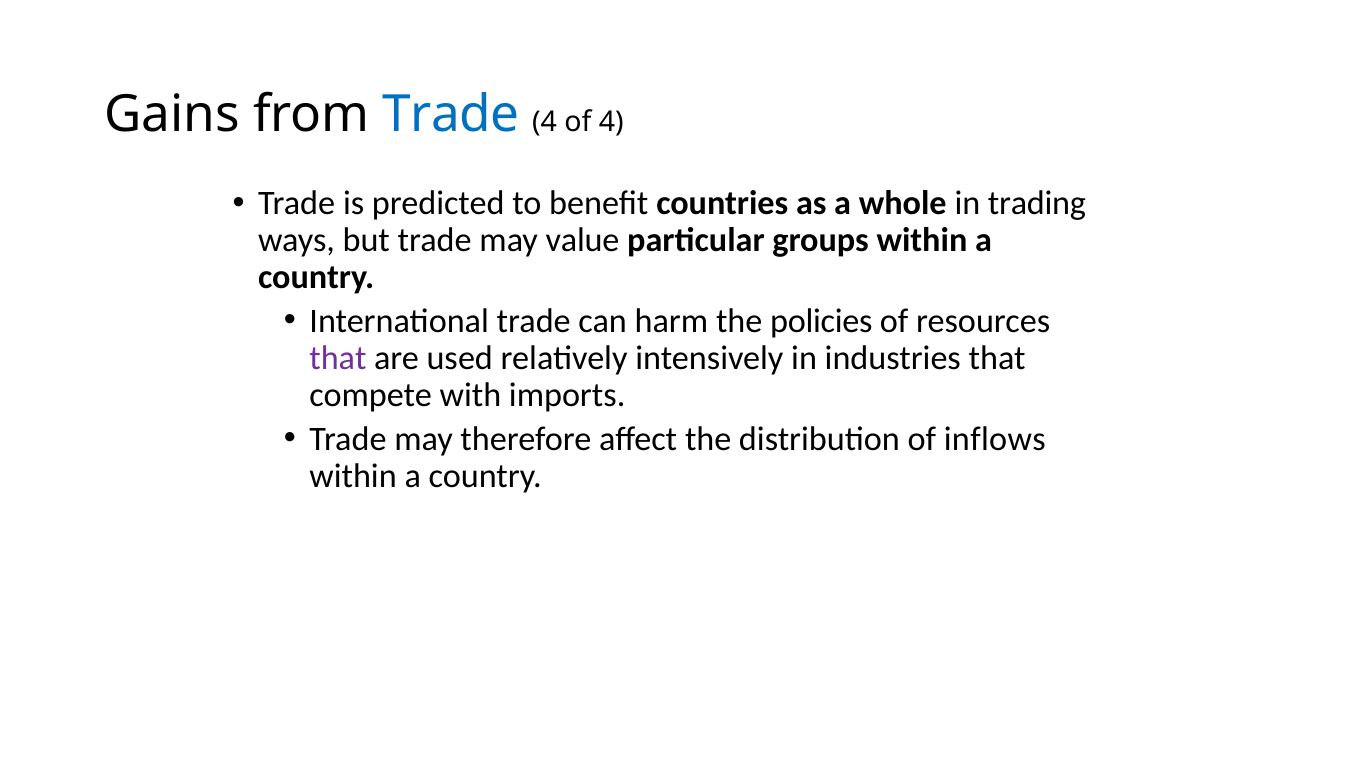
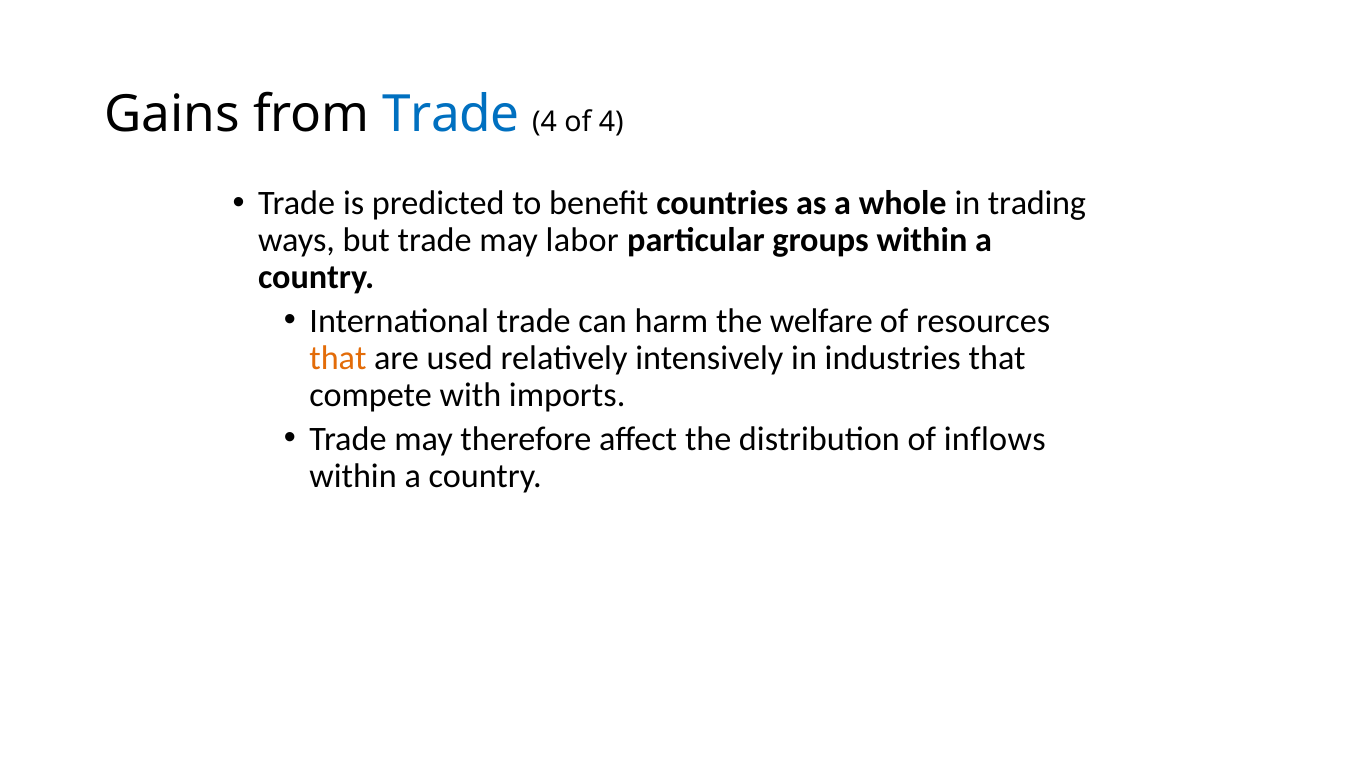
value: value -> labor (582, 240)
policies: policies -> welfare (821, 321)
that colour: purple -> orange (338, 358)
